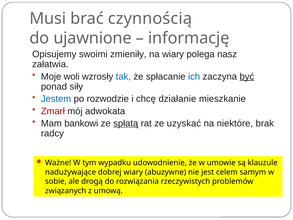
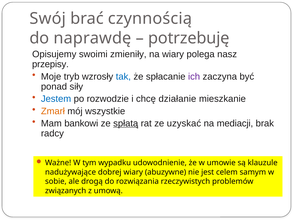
Musi: Musi -> Swój (48, 18)
ujawnione: ujawnione -> naprawdę (92, 38)
informację: informację -> potrzebuję (189, 38)
załatwia: załatwia -> przepisy (50, 64)
woli: woli -> tryb (72, 76)
ich colour: blue -> purple (194, 76)
być underline: present -> none (247, 76)
Zmarł colour: red -> orange (53, 111)
adwokata: adwokata -> wszystkie (105, 111)
niektóre: niektóre -> mediacji (235, 123)
